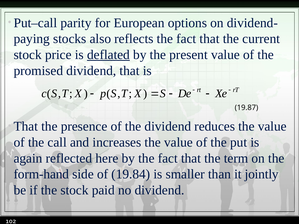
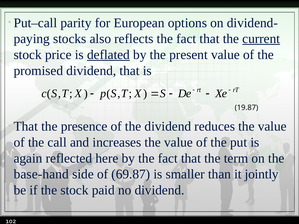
current underline: none -> present (261, 39)
form-hand: form-hand -> base-hand (41, 174)
19.84: 19.84 -> 69.87 (131, 174)
